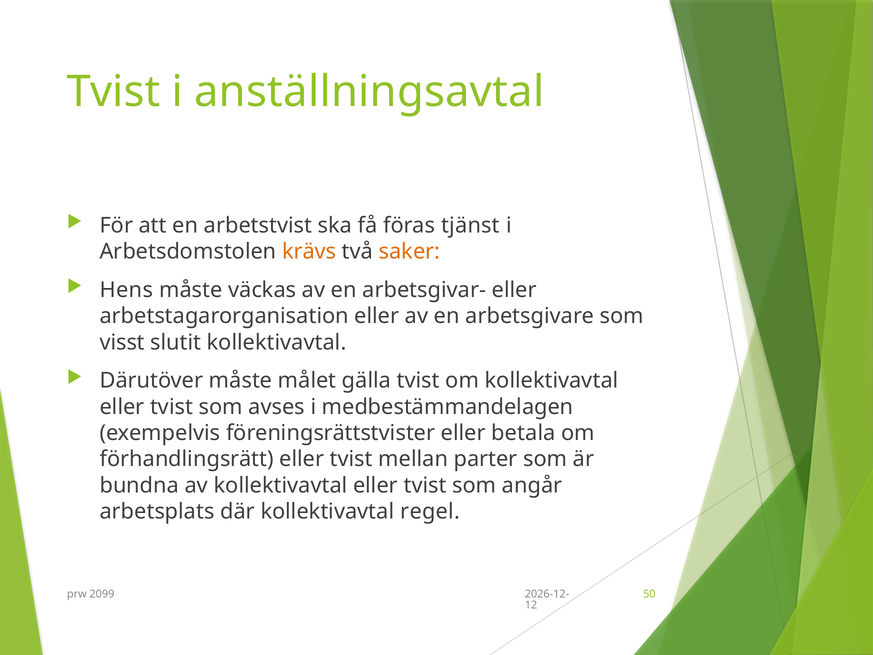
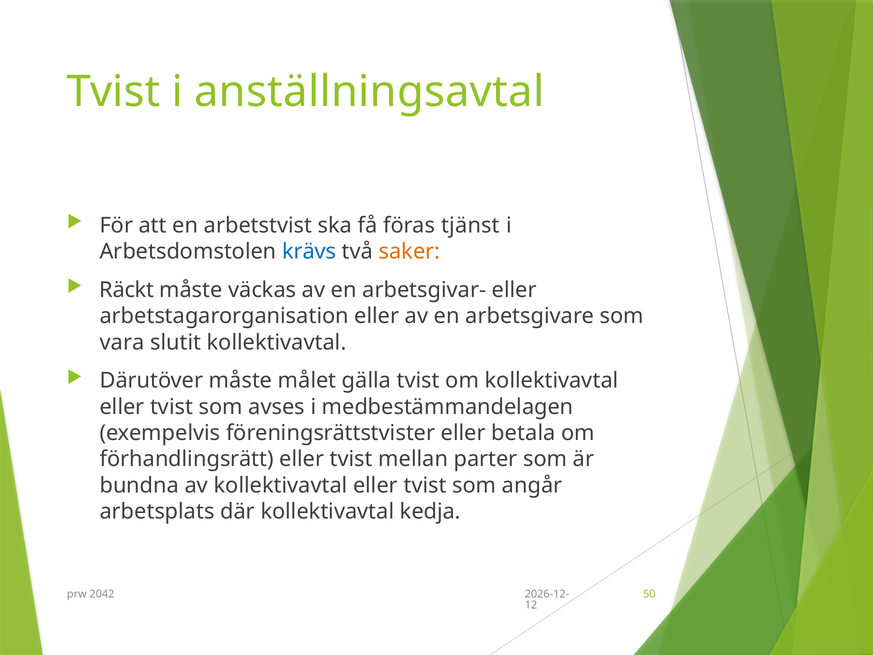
krävs colour: orange -> blue (309, 251)
Hens: Hens -> Räckt (127, 290)
visst: visst -> vara (122, 342)
regel: regel -> kedja (430, 511)
2099: 2099 -> 2042 (102, 594)
